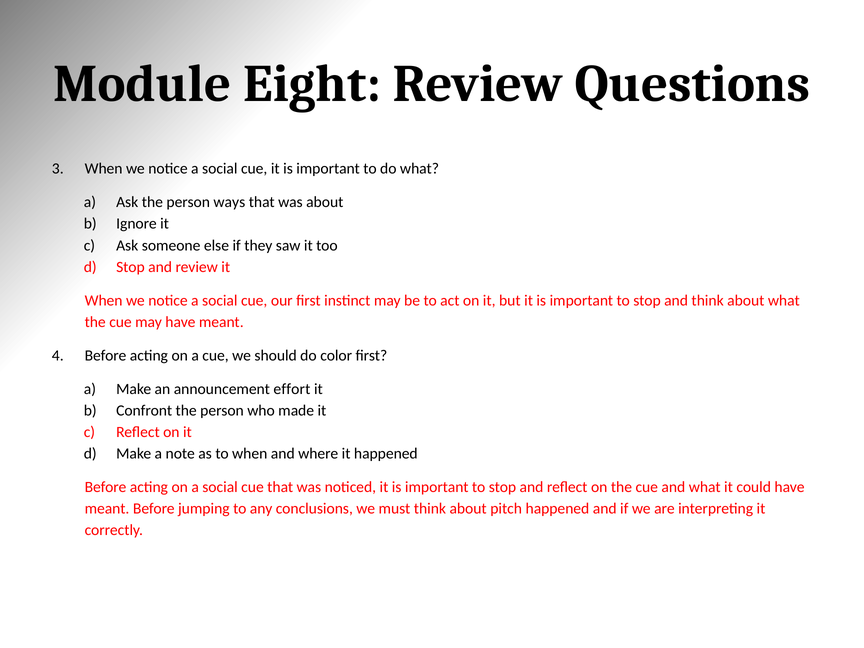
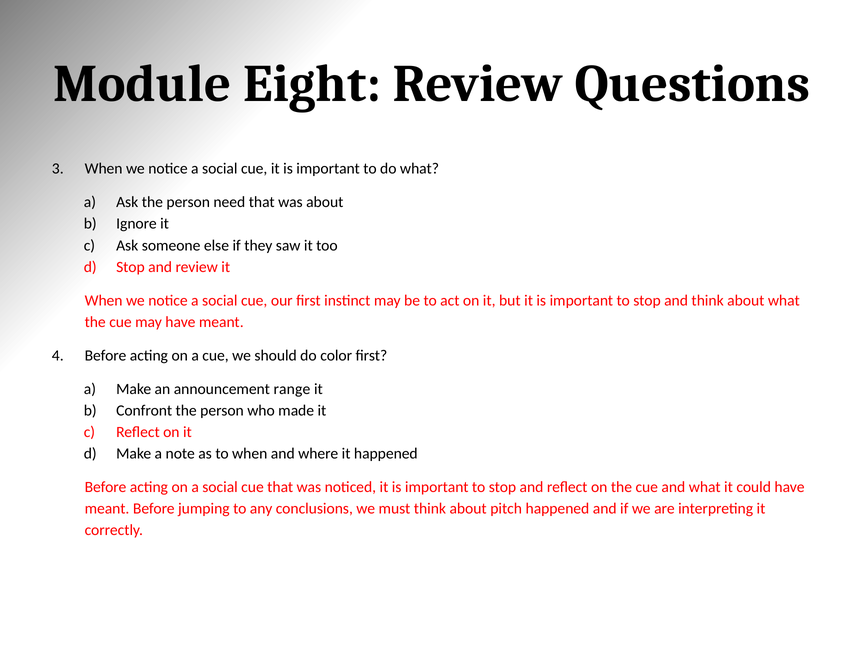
ways: ways -> need (229, 202)
effort: effort -> range (292, 389)
